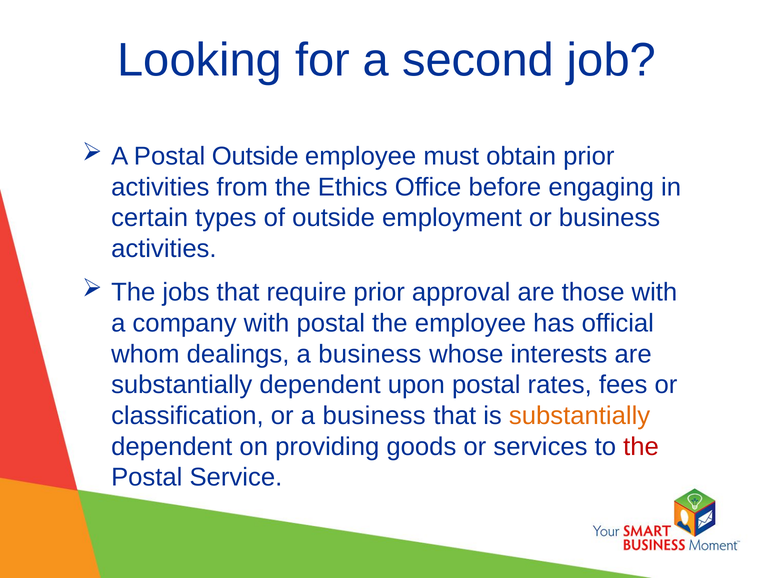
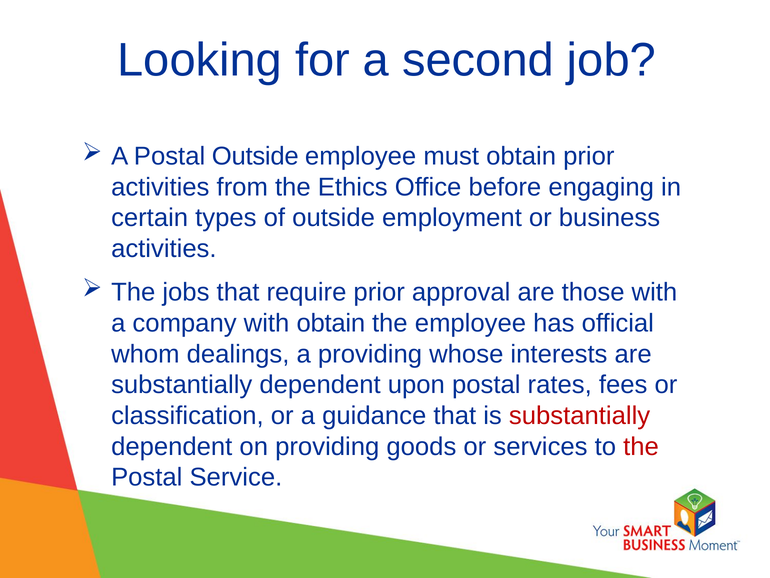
with postal: postal -> obtain (331, 323)
dealings a business: business -> providing (370, 354)
or a business: business -> guidance (374, 415)
substantially colour: orange -> red (580, 415)
